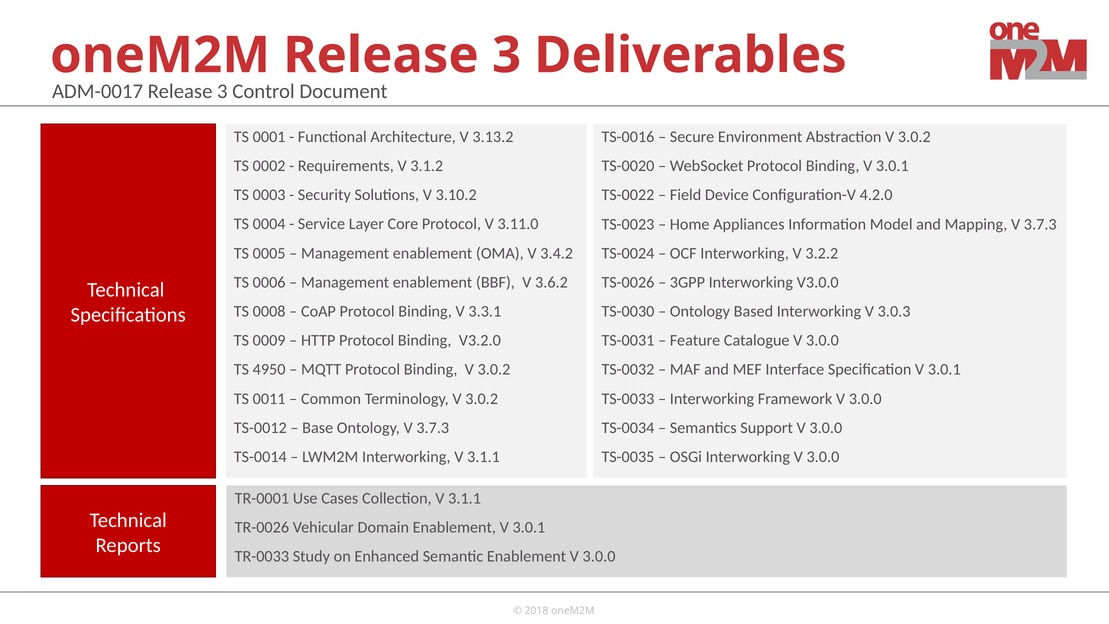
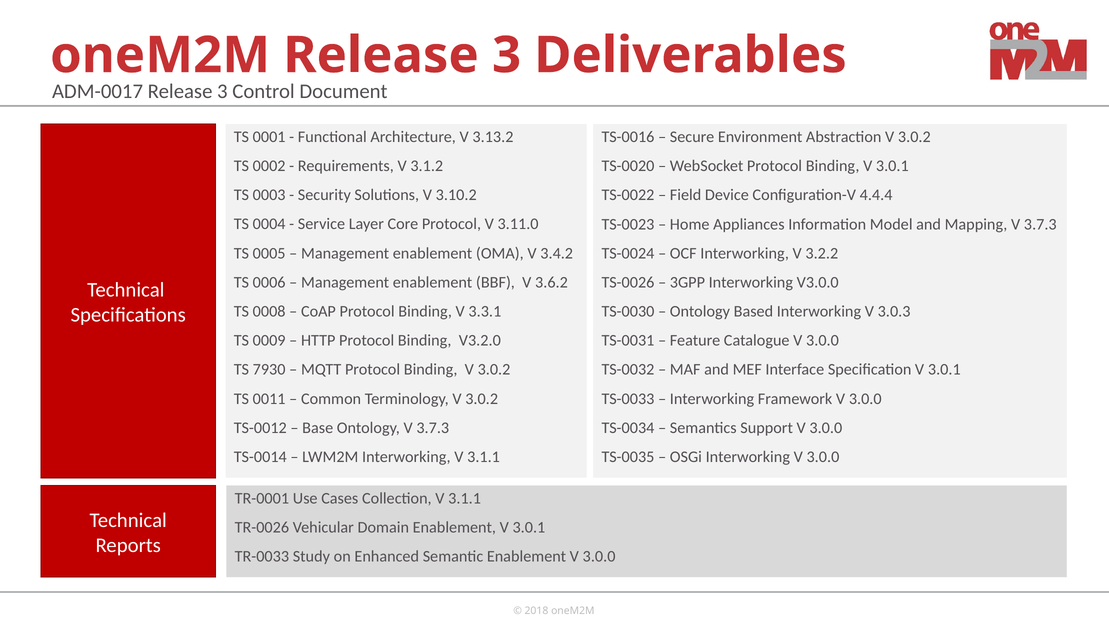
4.2.0: 4.2.0 -> 4.4.4 (876, 195)
4950: 4950 -> 7930 (269, 369)
